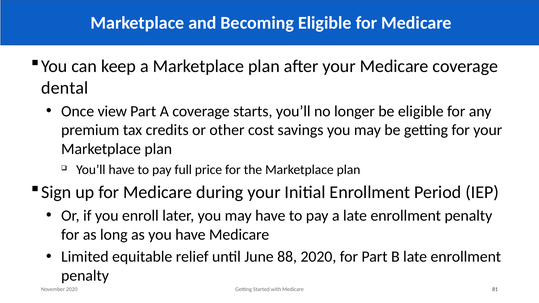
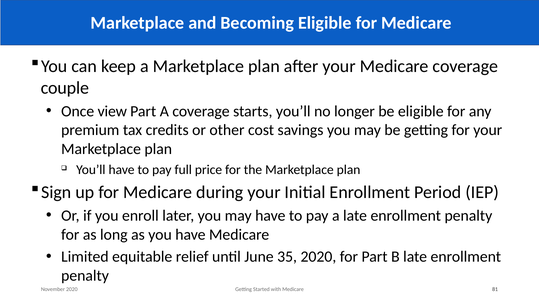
dental: dental -> couple (65, 88)
88: 88 -> 35 (287, 257)
